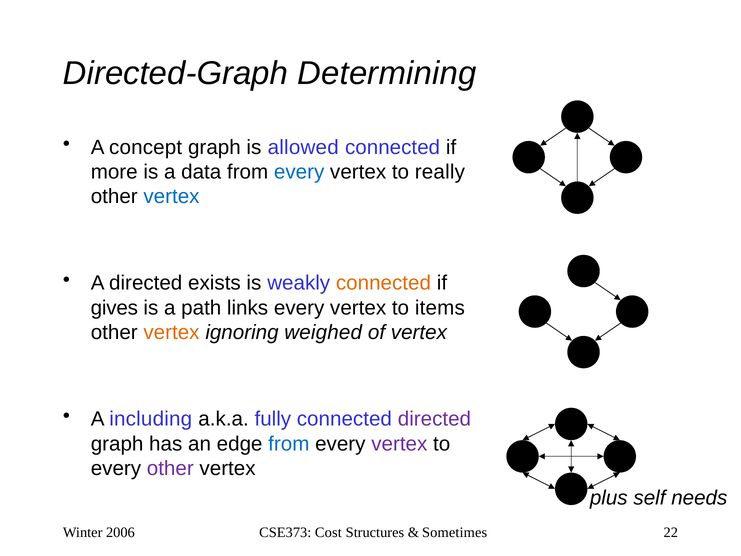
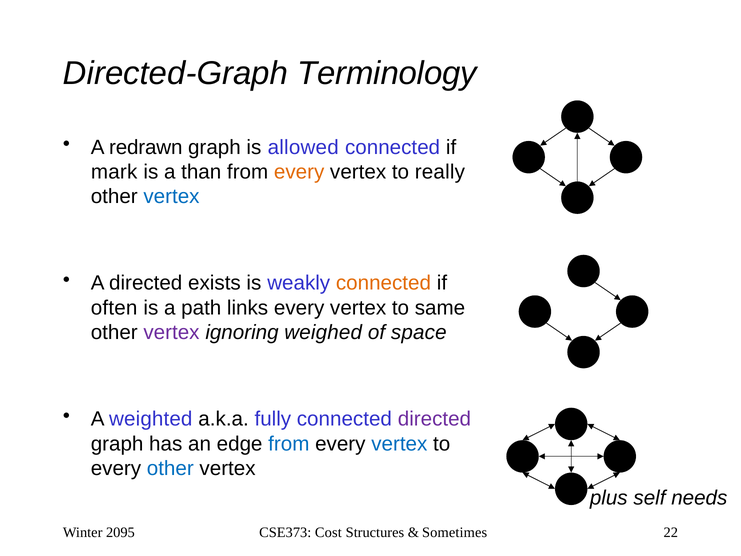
Determining: Determining -> Terminology (387, 73)
concept: concept -> redrawn (146, 147)
more: more -> mark (114, 172)
data: data -> than (201, 172)
every colour: blue -> orange (299, 172)
gives: gives -> often (114, 308)
items: items -> same (440, 308)
vertex colour: orange -> purple (171, 332)
of vertex: vertex -> space (419, 332)
including: including -> weighted (151, 419)
vertex colour: purple -> blue (399, 444)
other colour: purple -> blue (170, 468)
2006: 2006 -> 2095 (120, 532)
